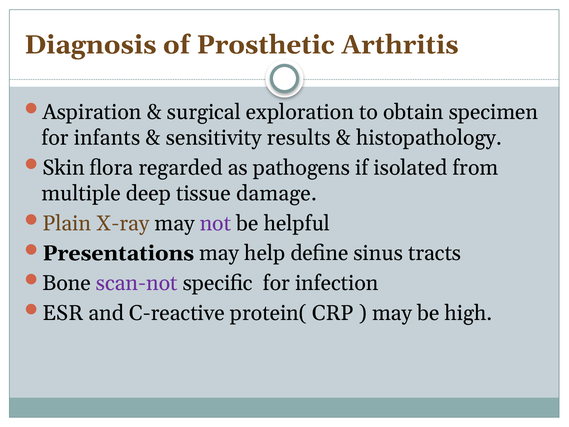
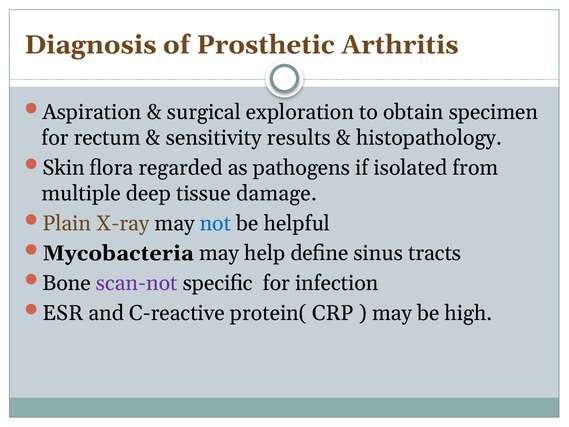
infants: infants -> rectum (107, 138)
not colour: purple -> blue (215, 223)
Presentations: Presentations -> Mycobacteria (118, 253)
